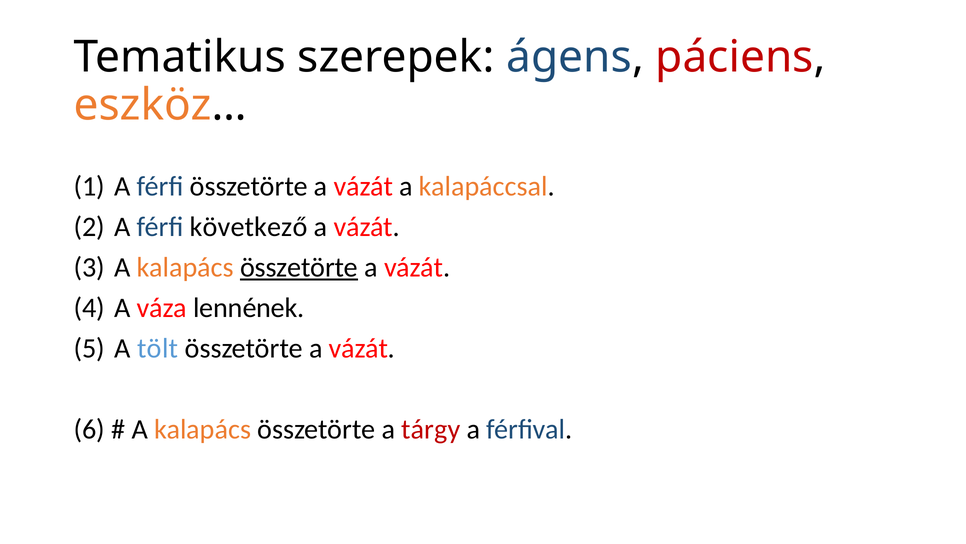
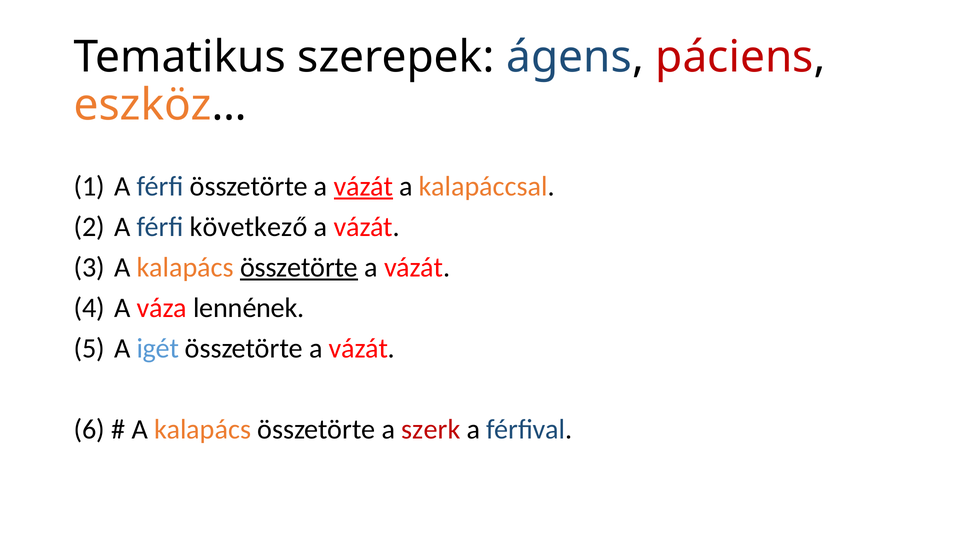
vázát underline: none -> present (363, 186)
tölt: tölt -> igét (158, 348)
tárgy: tárgy -> szerk (431, 429)
